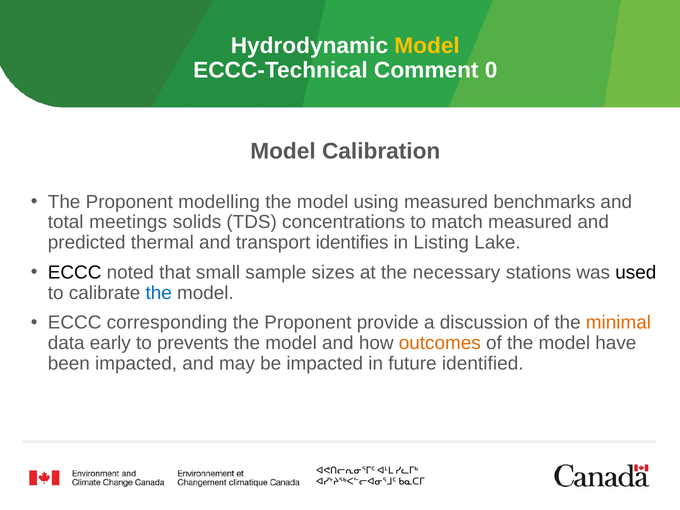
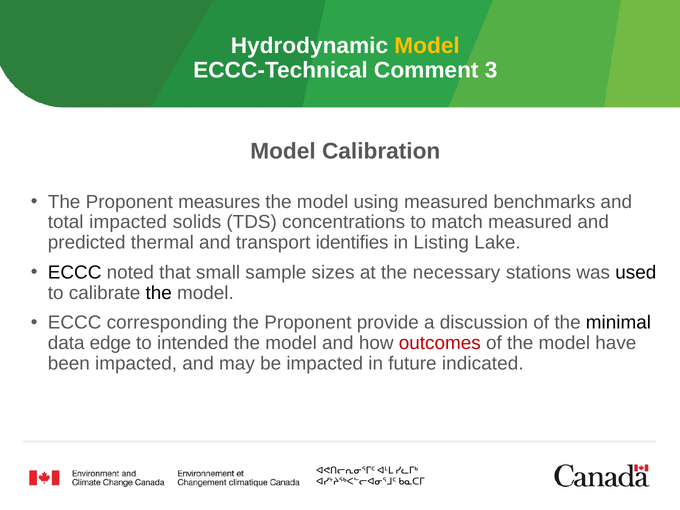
0: 0 -> 3 (491, 70)
modelling: modelling -> measures (219, 202)
total meetings: meetings -> impacted (128, 222)
the colour: blue -> black (159, 293)
minimal colour: orange -> black (618, 323)
early: early -> edge (110, 343)
prevents: prevents -> intended (193, 343)
outcomes colour: orange -> red (440, 343)
identified: identified -> indicated (483, 363)
